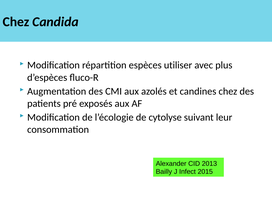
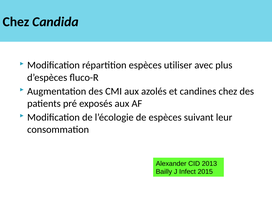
de cytolyse: cytolyse -> espèces (165, 117)
